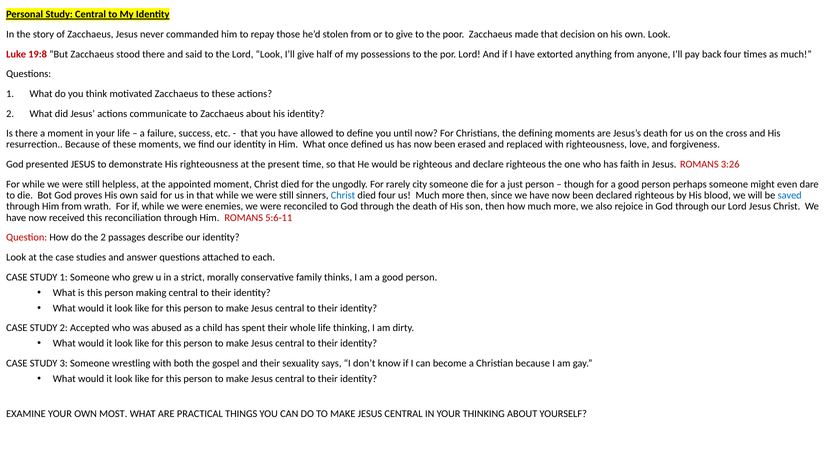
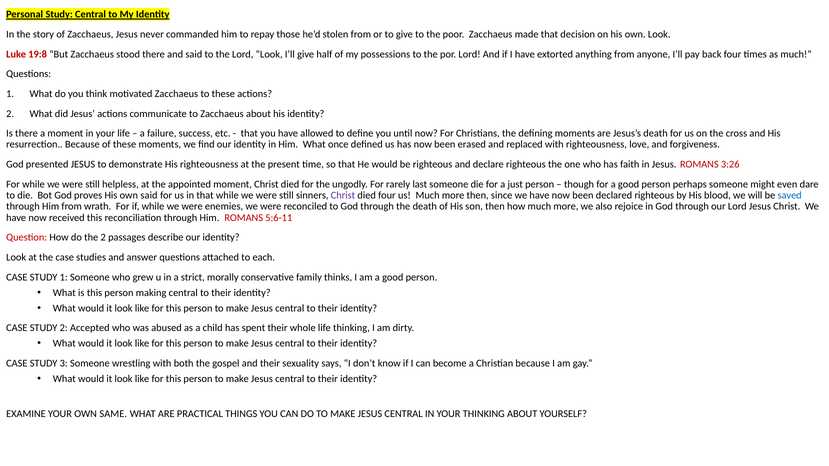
city: city -> last (420, 184)
Christ colour: blue -> purple (343, 196)
MOST: MOST -> SAME (113, 414)
